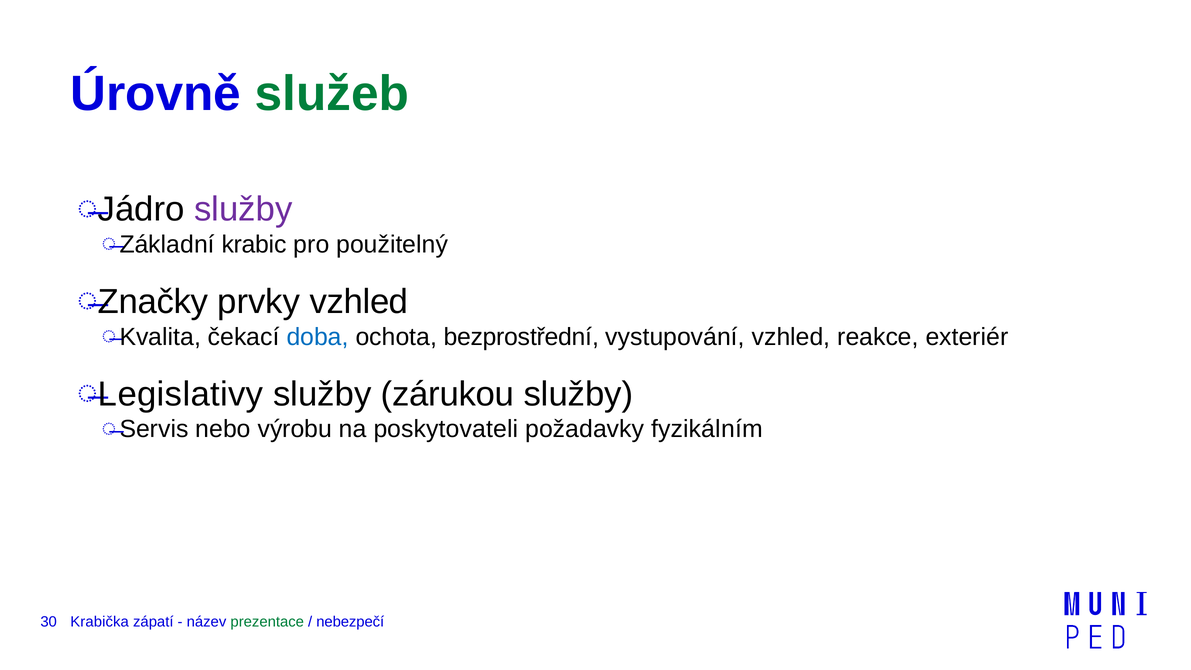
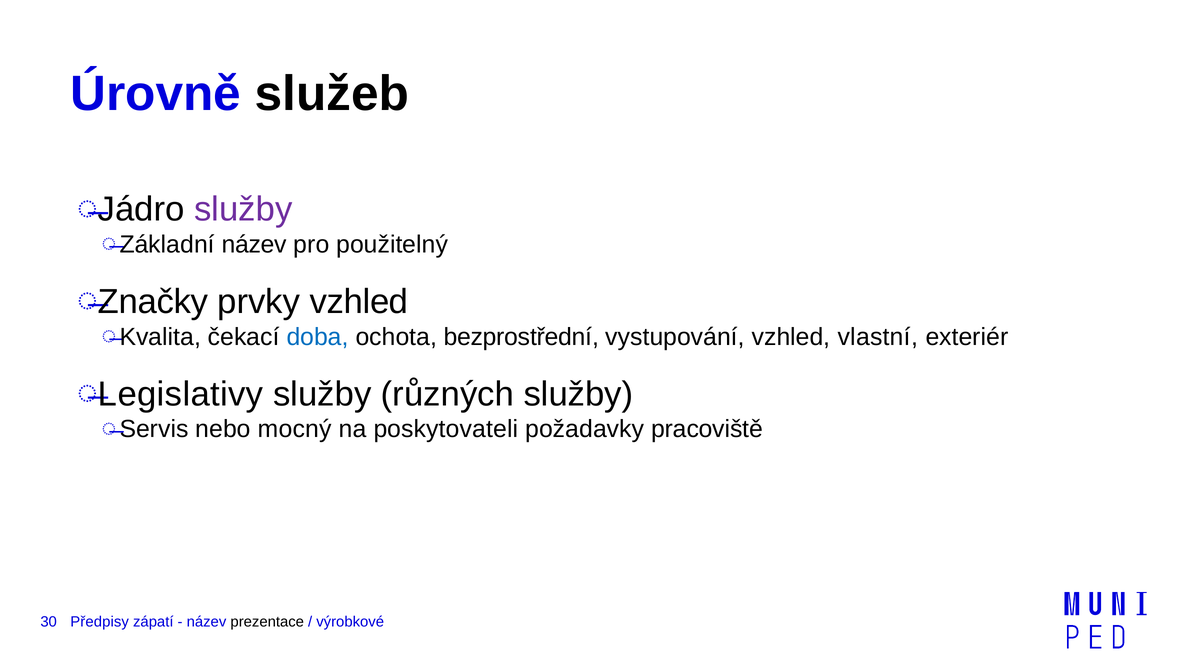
služeb colour: green -> black (332, 94)
krabic: krabic -> název (254, 244)
reakce: reakce -> vlastní (878, 337)
zárukou: zárukou -> různých (447, 394)
výrobu: výrobu -> mocný (295, 429)
fyzikálním: fyzikálním -> pracoviště (707, 429)
Krabička: Krabička -> Předpisy (100, 622)
prezentace colour: green -> black (267, 622)
nebezpečí: nebezpečí -> výrobkové (350, 622)
